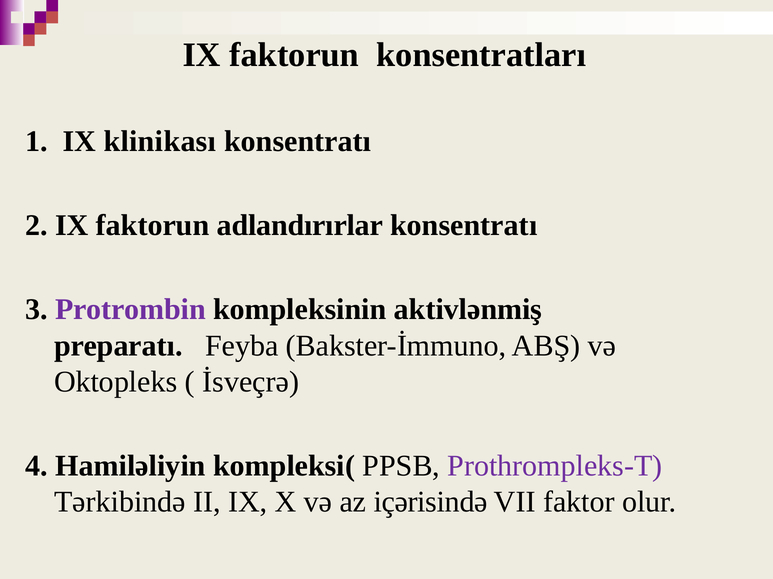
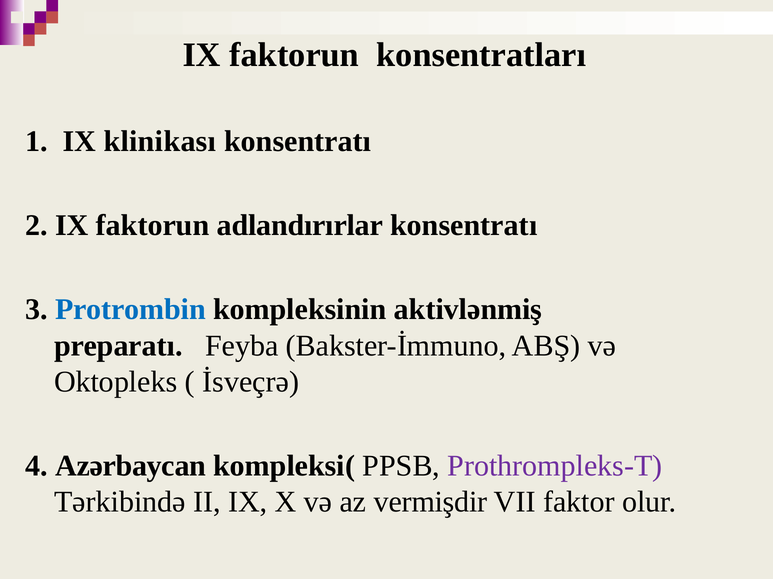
Protrombin colour: purple -> blue (130, 310)
Hamiləliyin: Hamiləliyin -> Azərbaycan (131, 466)
içərisində: içərisində -> vermişdir (431, 503)
